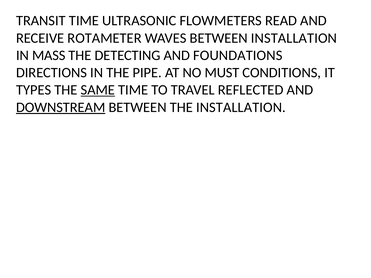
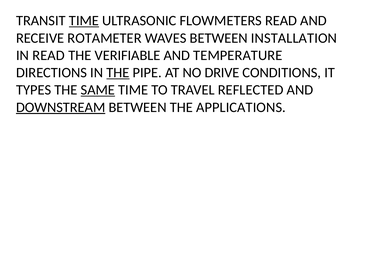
TIME underline: none -> present (84, 21)
IN MASS: MASS -> READ (49, 55)
DETECTING: DETECTING -> VERIFIABLE (128, 55)
FOUNDATIONS: FOUNDATIONS -> TEMPERATURE (238, 55)
THE underline: none -> present (118, 73)
MUST: MUST -> DRIVE (222, 73)
THE INSTALLATION: INSTALLATION -> APPLICATIONS (241, 107)
